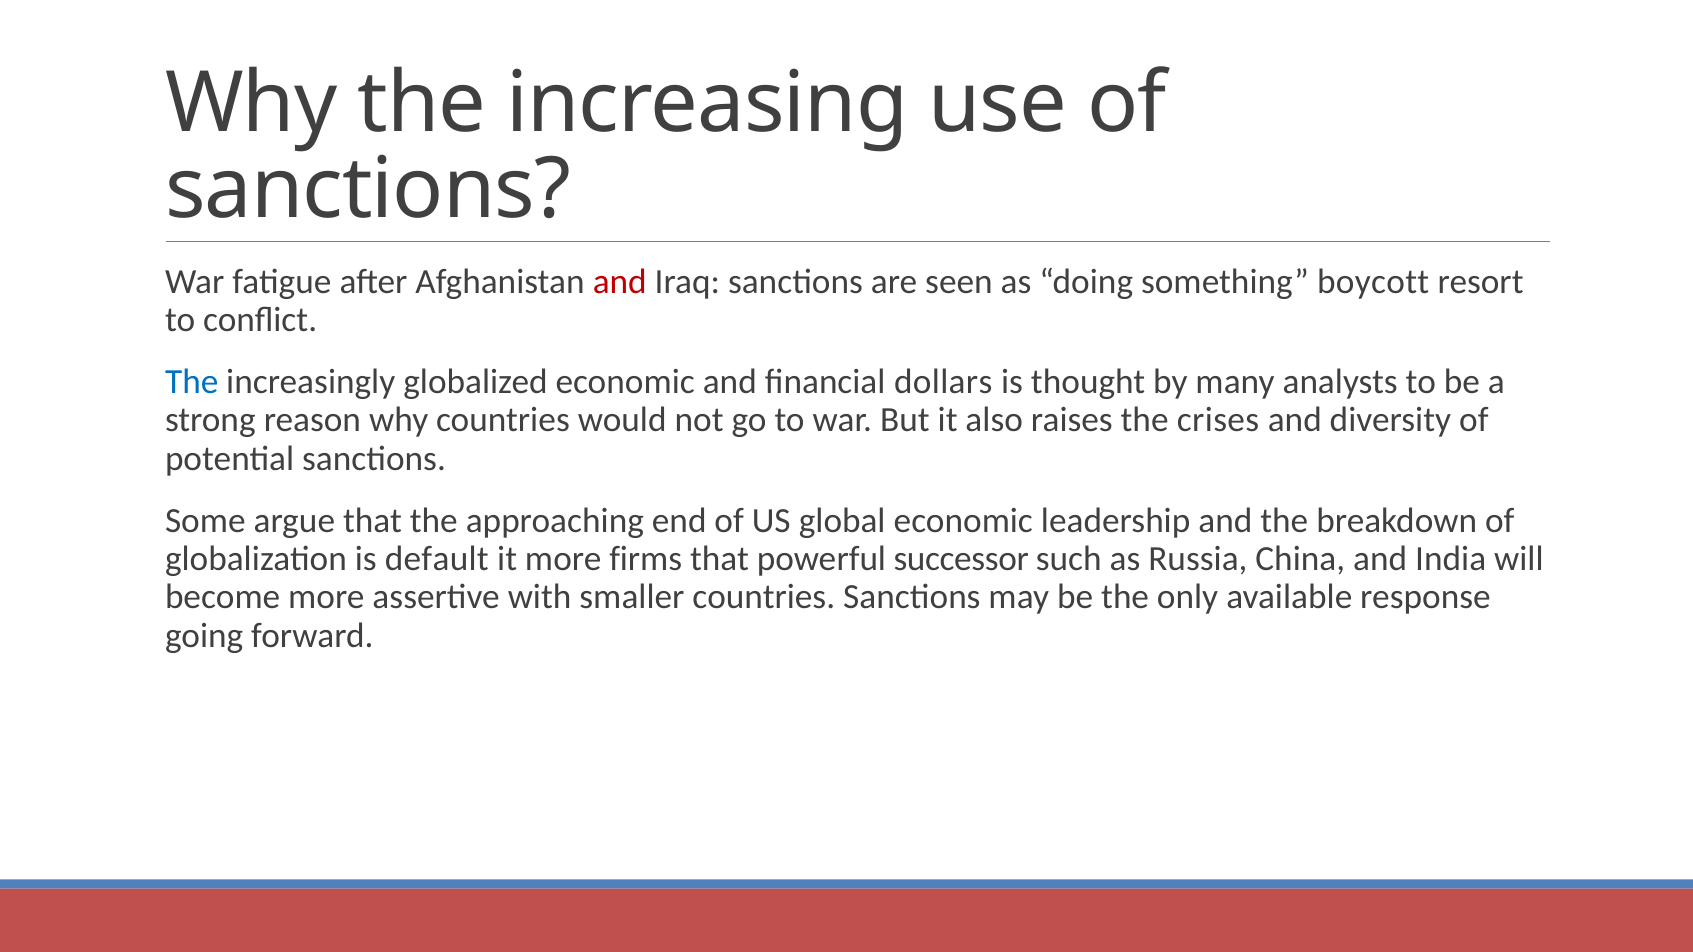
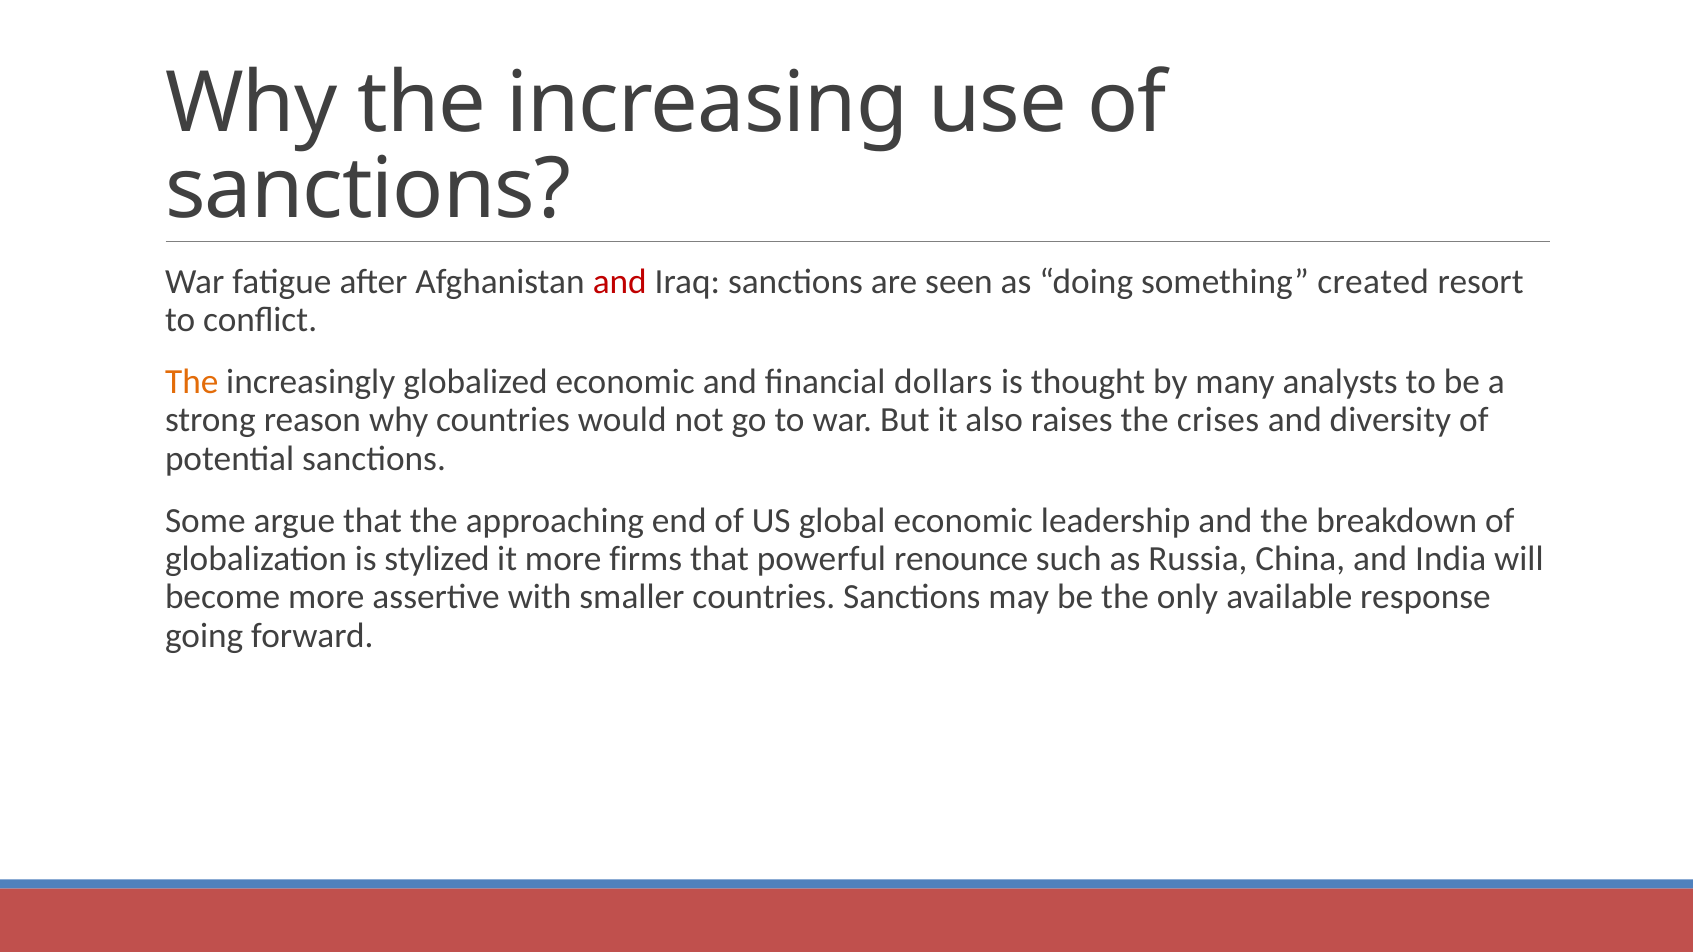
boycott: boycott -> created (1373, 281)
The colour: blue -> orange (192, 382)
default: default -> stylized (437, 559)
successor: successor -> renounce (961, 559)
